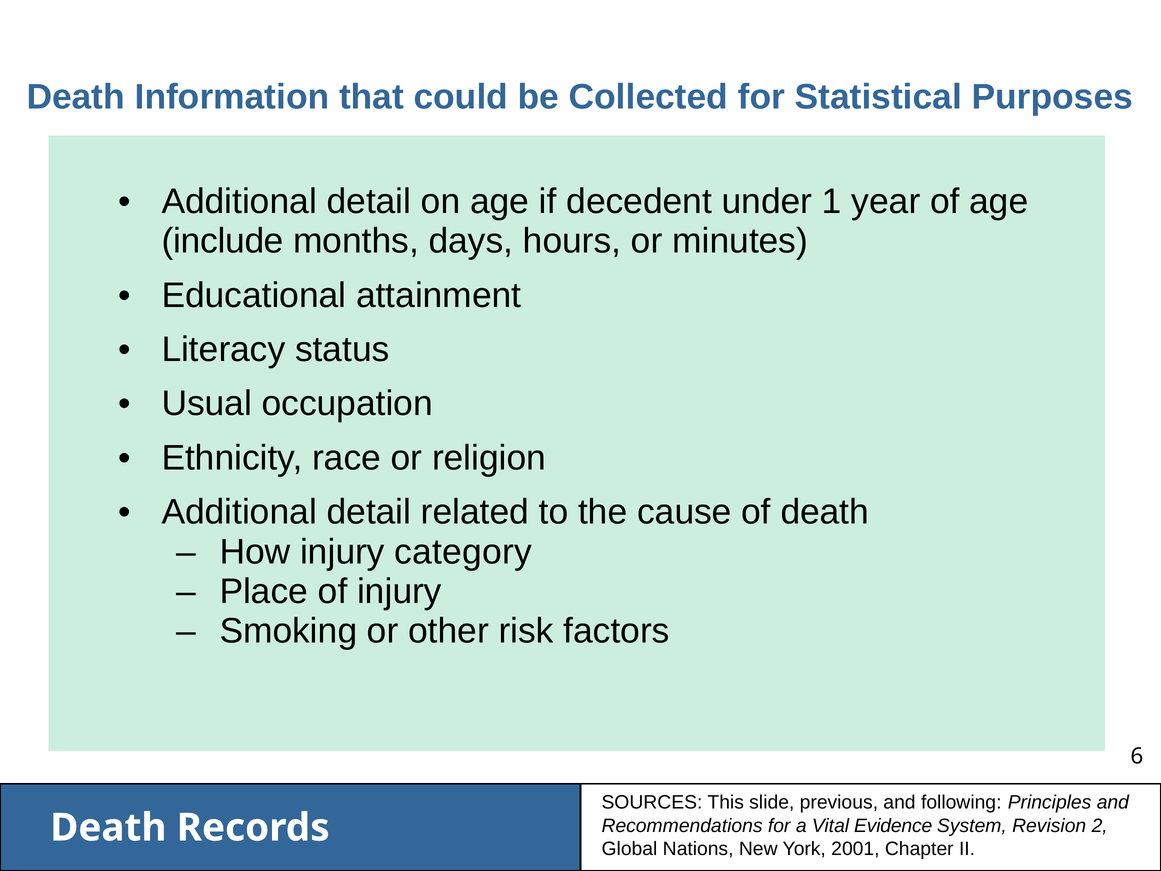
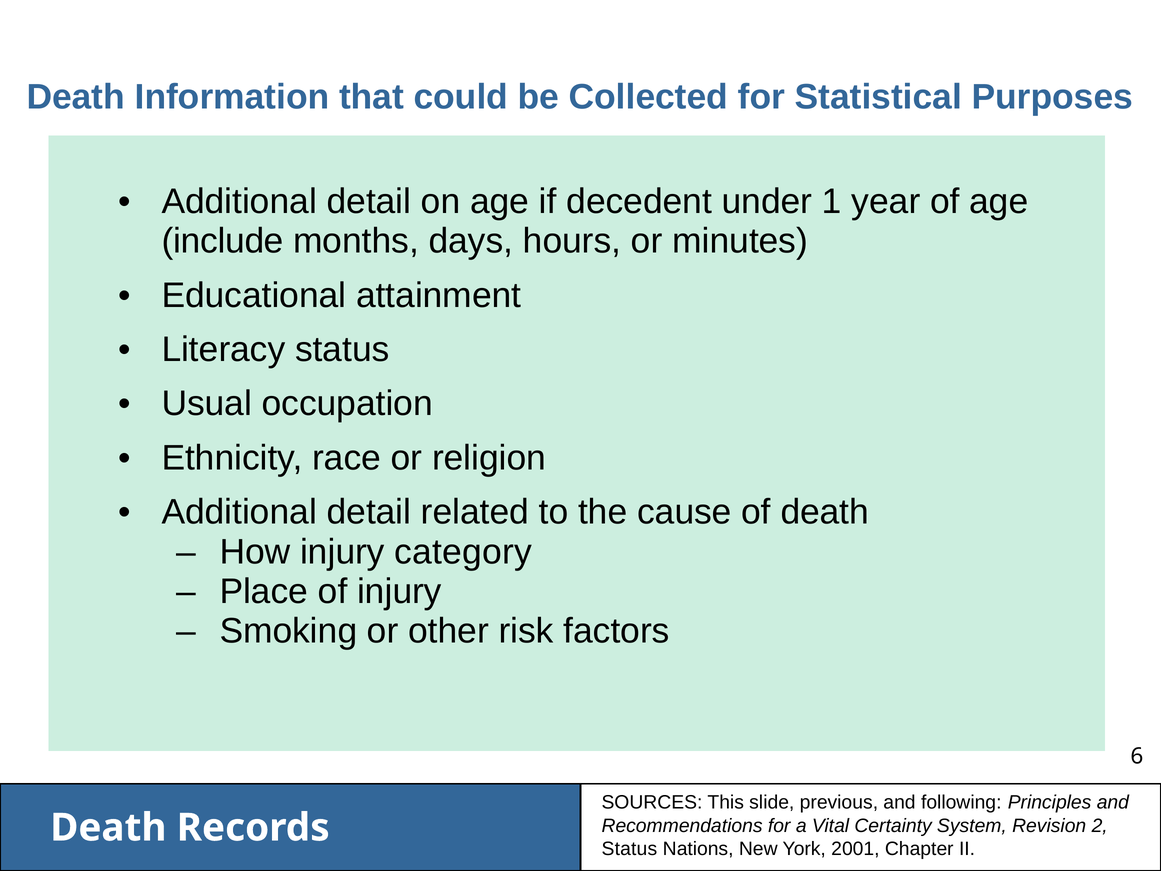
Evidence: Evidence -> Certainty (893, 826)
Global: Global -> Status (629, 849)
